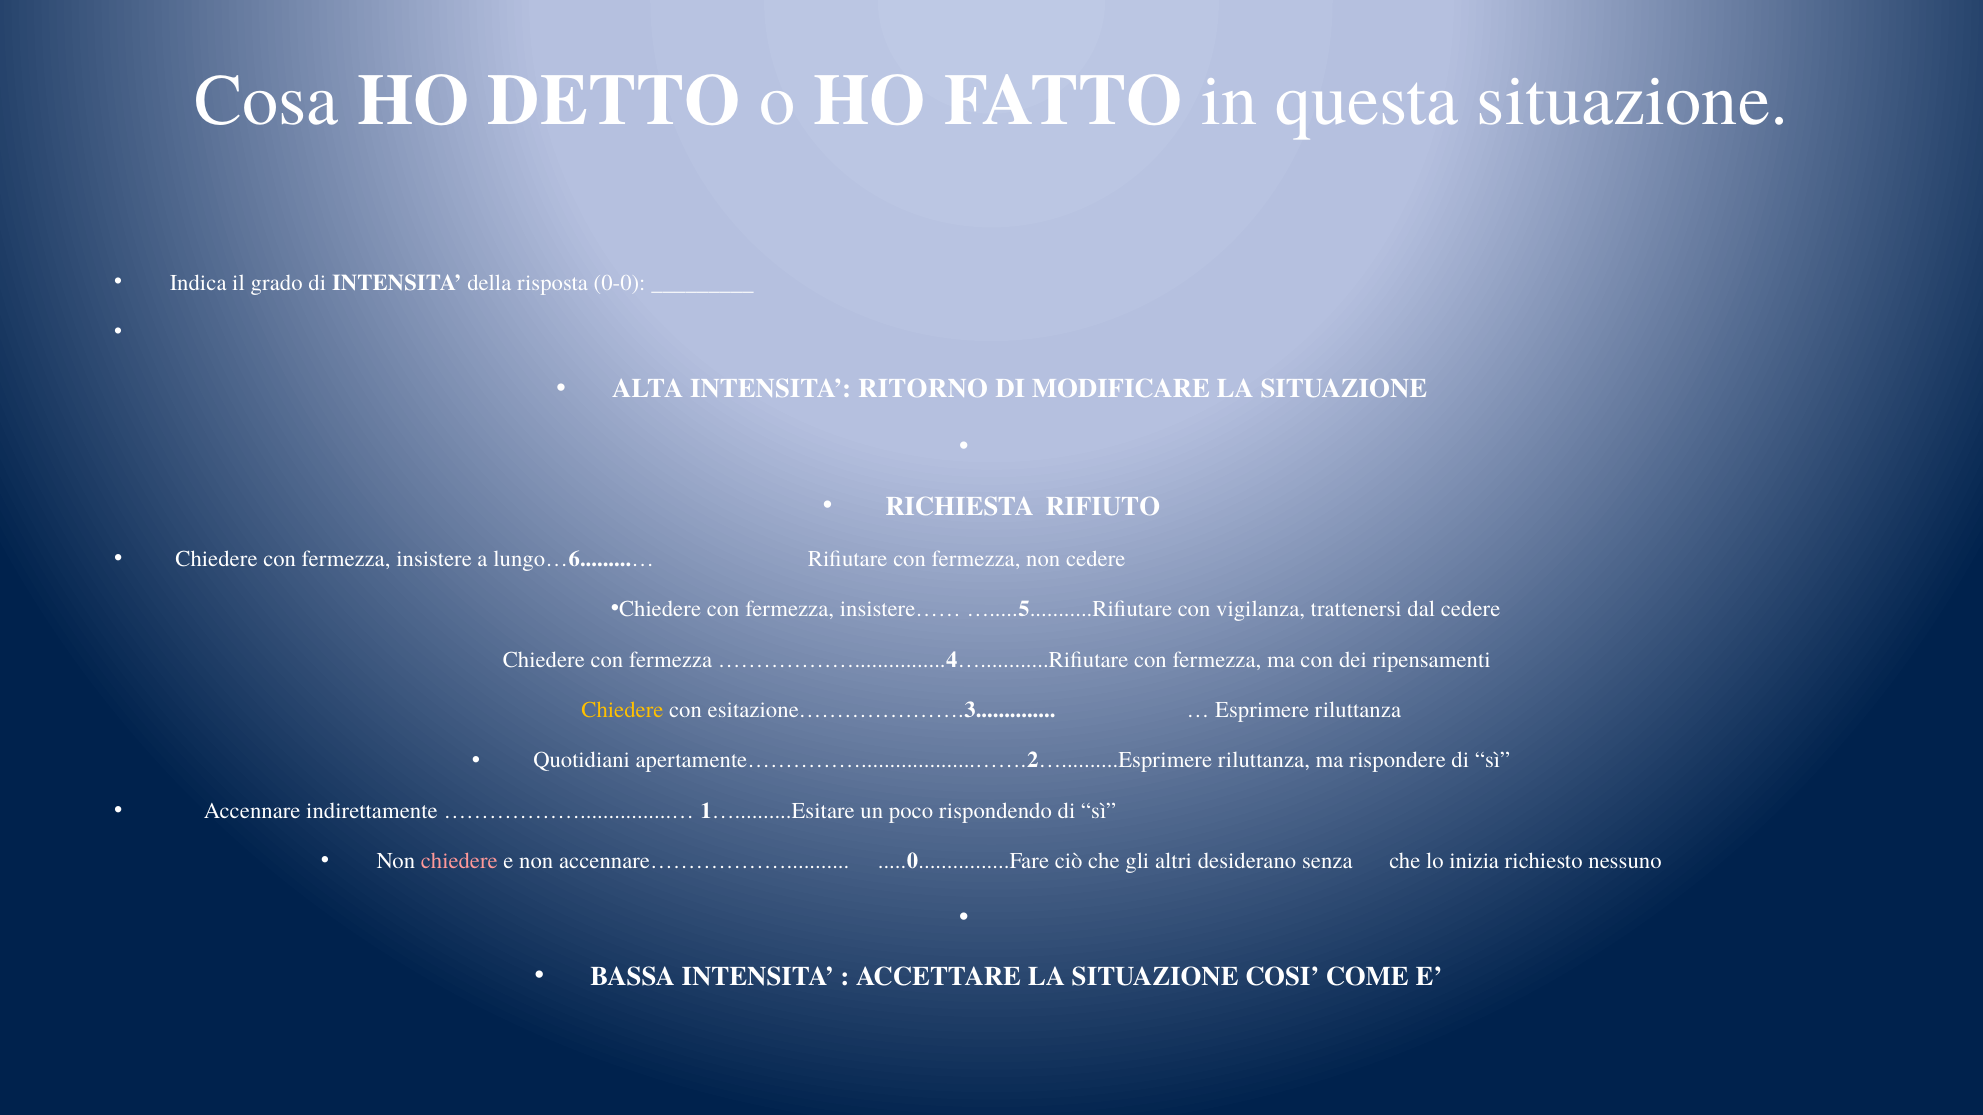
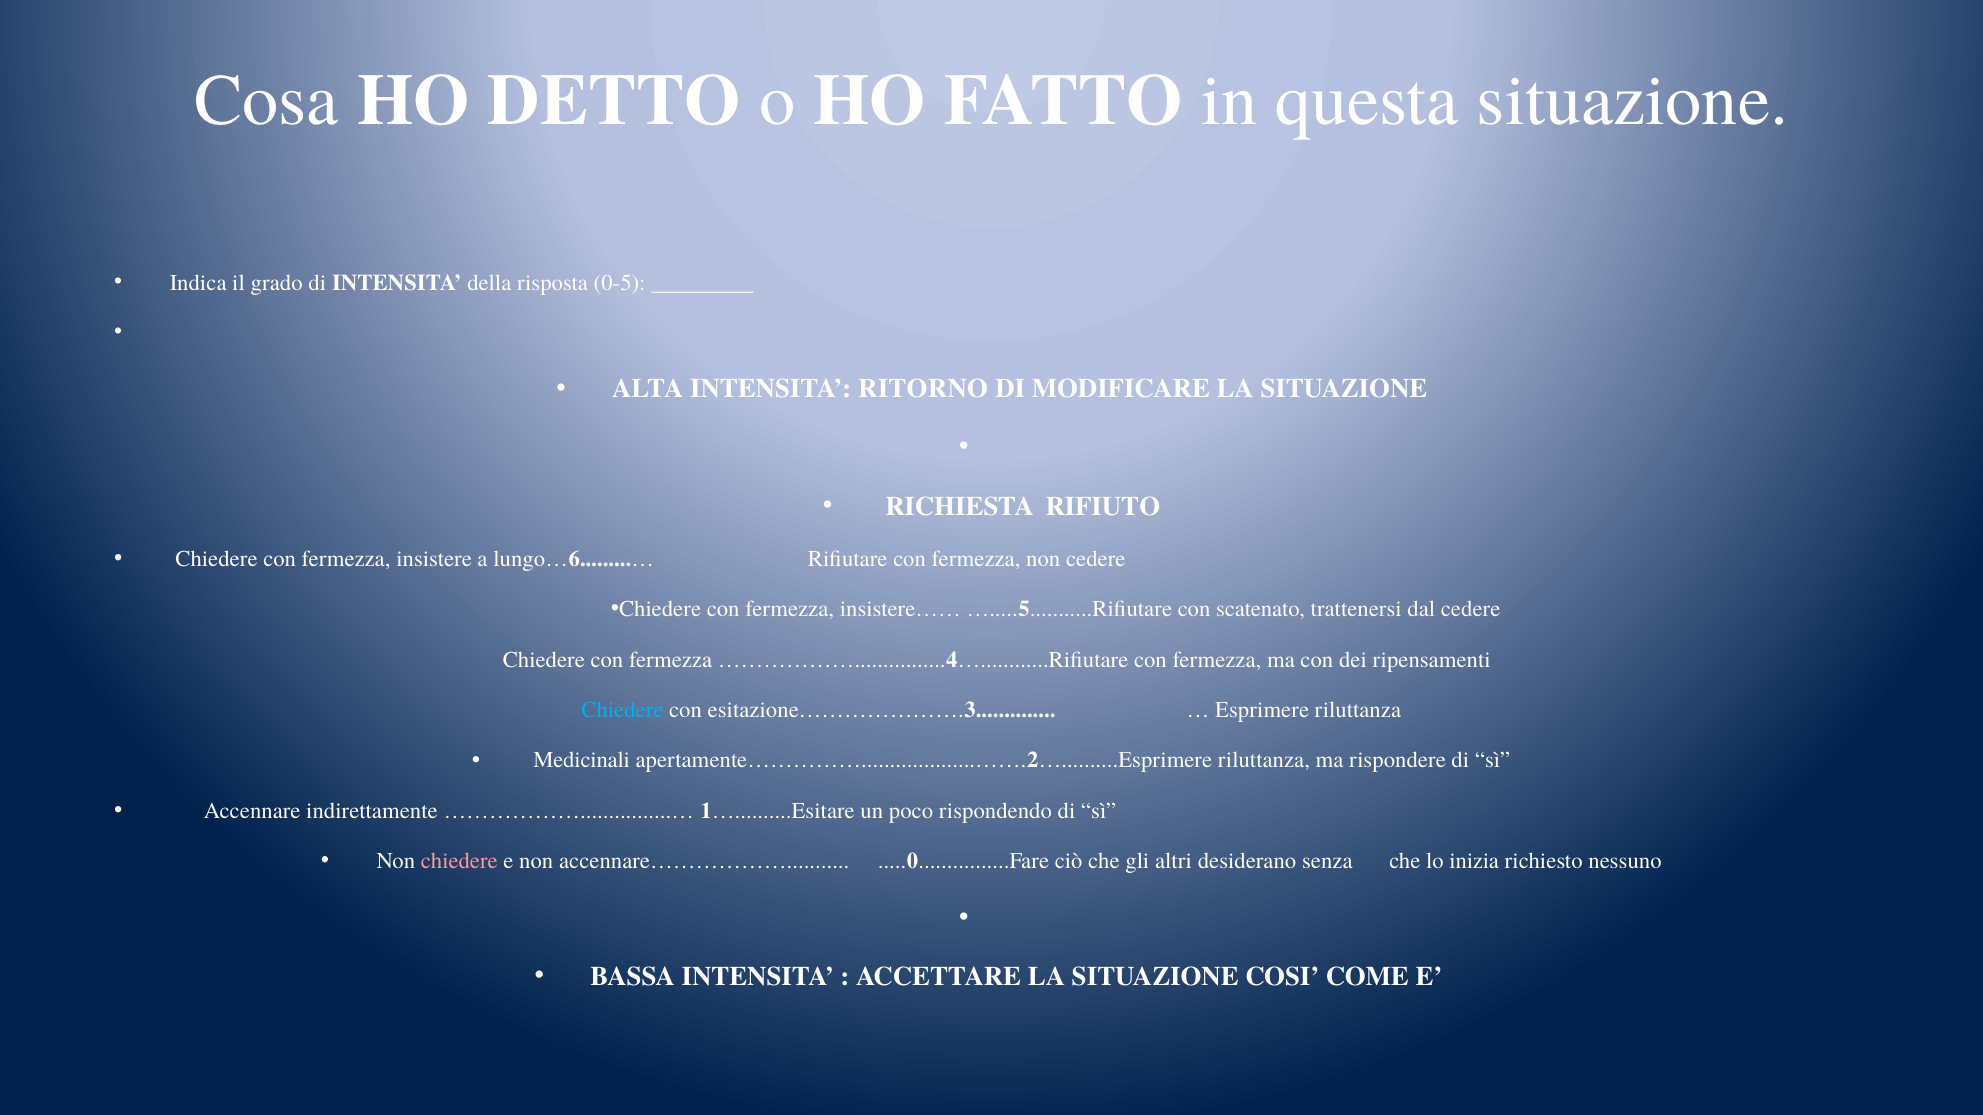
0-0: 0-0 -> 0-5 (620, 283)
vigilanza: vigilanza -> scatenato (1261, 610)
Chiedere colour: yellow -> light blue (622, 710)
Quotidiani: Quotidiani -> Medicinali (582, 761)
